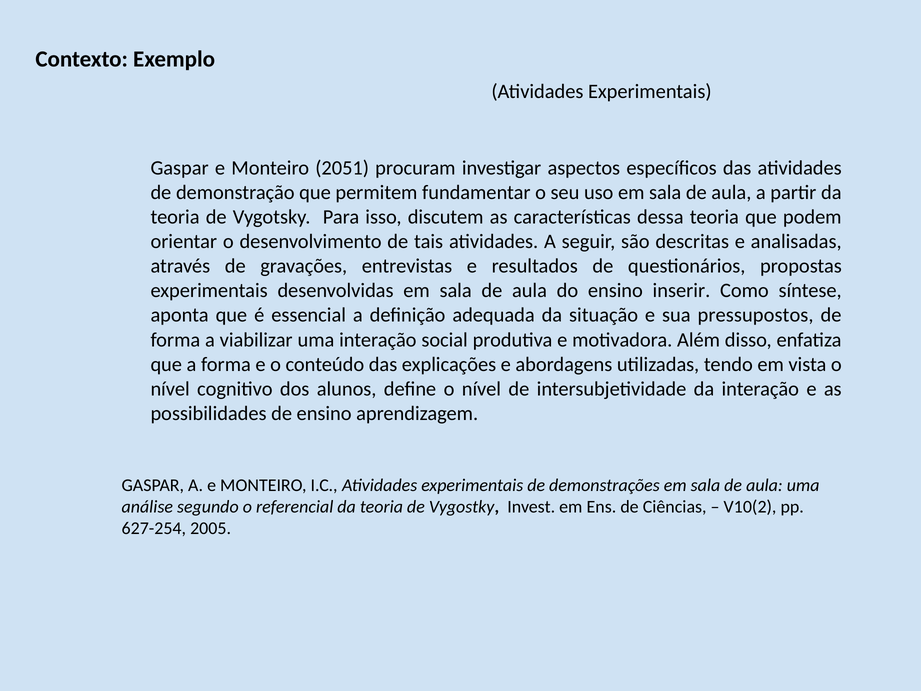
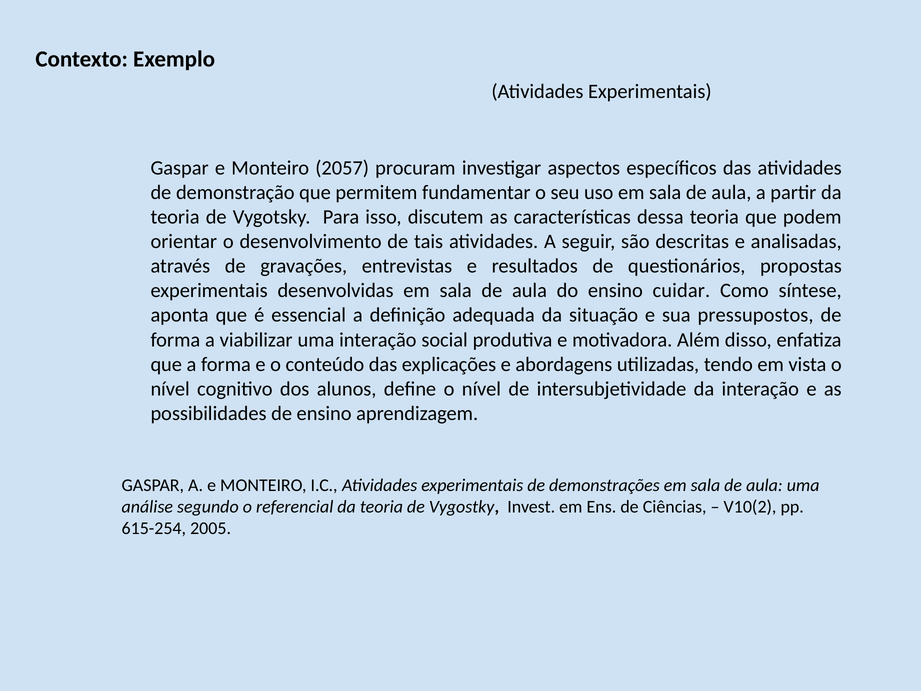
2051: 2051 -> 2057 (342, 168)
inserir: inserir -> cuidar (681, 291)
627-254: 627-254 -> 615-254 (154, 528)
